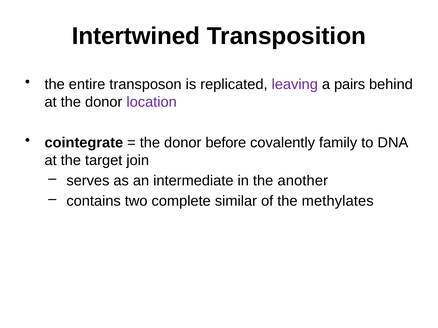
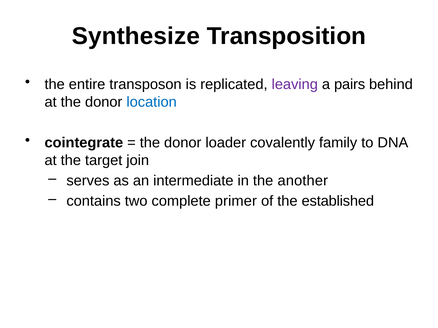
Intertwined: Intertwined -> Synthesize (136, 36)
location colour: purple -> blue (152, 102)
before: before -> loader (226, 143)
similar: similar -> primer (236, 201)
methylates: methylates -> established (338, 201)
